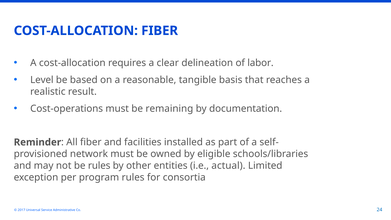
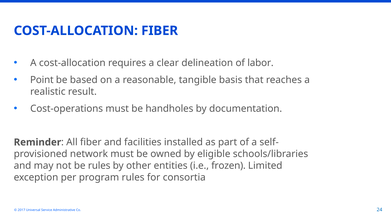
Level: Level -> Point (42, 80)
remaining: remaining -> handholes (169, 109)
actual: actual -> frozen (229, 166)
